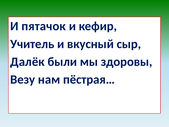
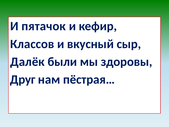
Учитель: Учитель -> Классов (32, 44)
Везу: Везу -> Друг (23, 79)
